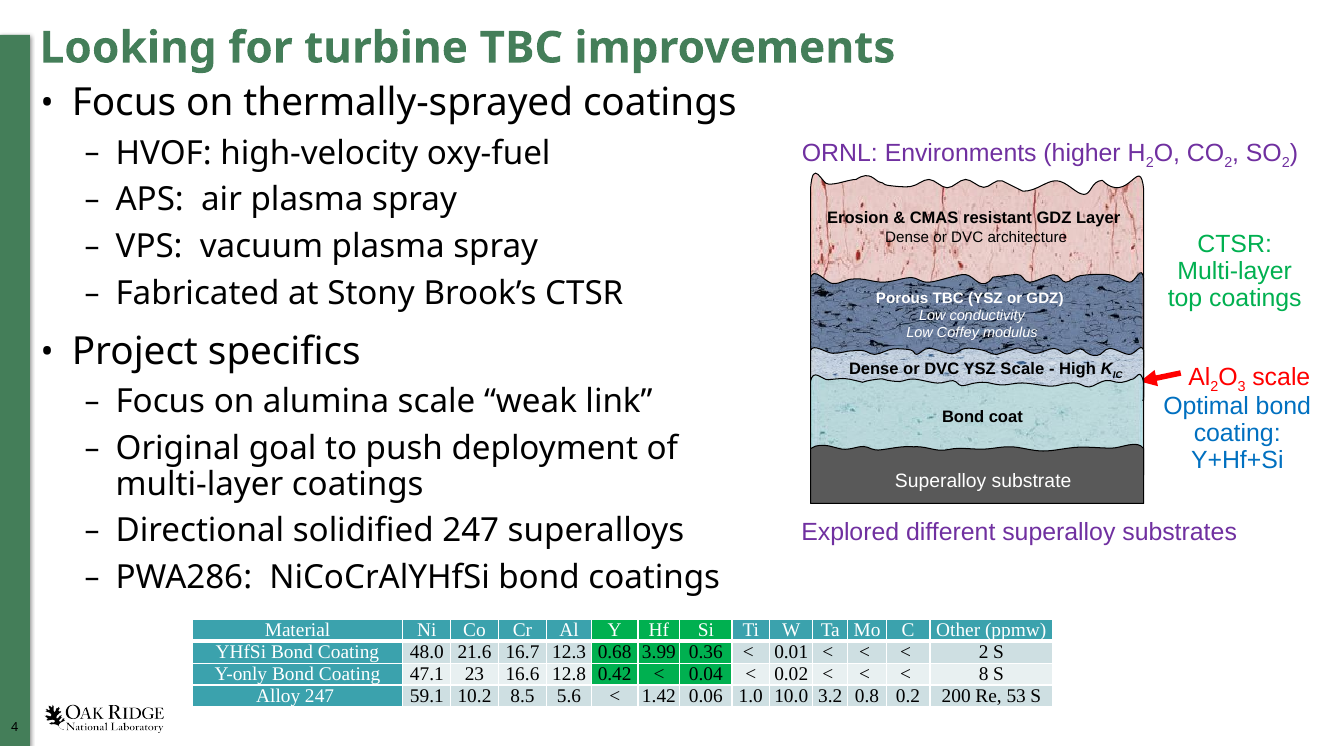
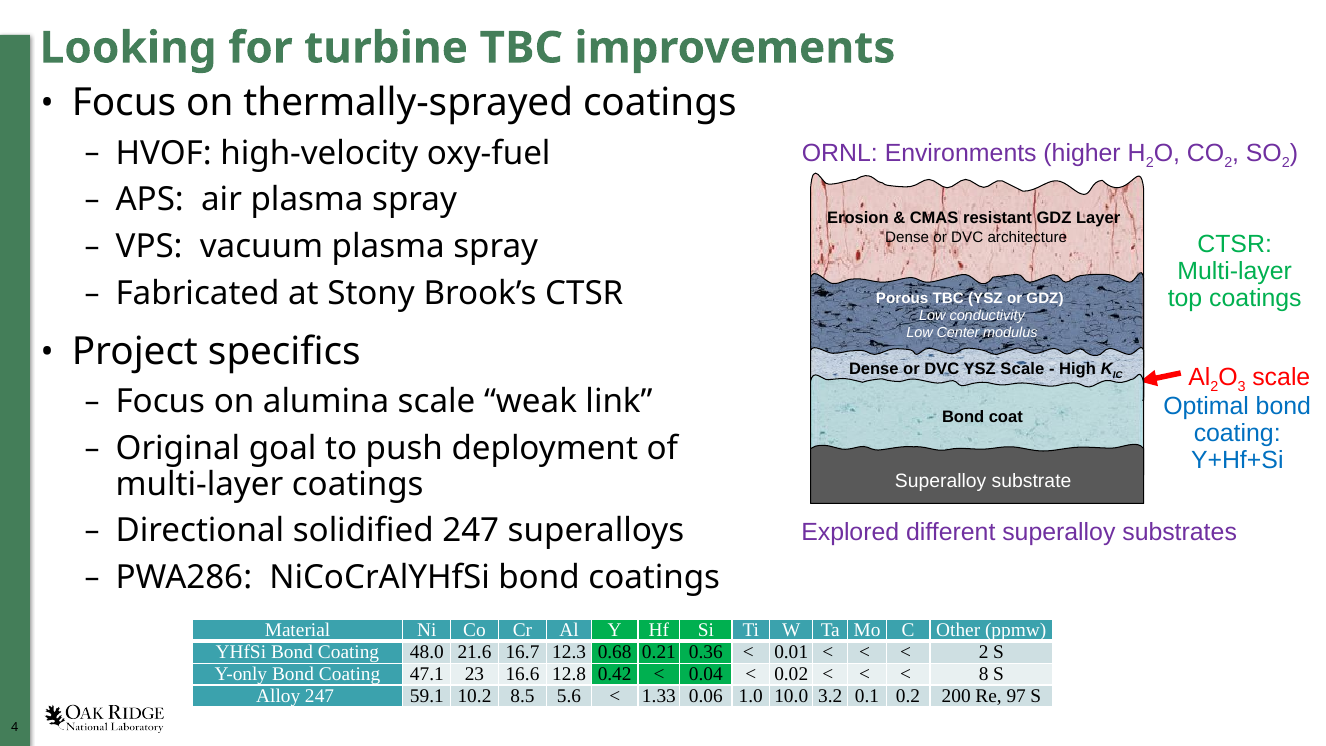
Coffey: Coffey -> Center (958, 333)
3.99: 3.99 -> 0.21 (659, 652)
1.42: 1.42 -> 1.33 (659, 696)
0.8: 0.8 -> 0.1 (867, 696)
53: 53 -> 97 (1016, 696)
